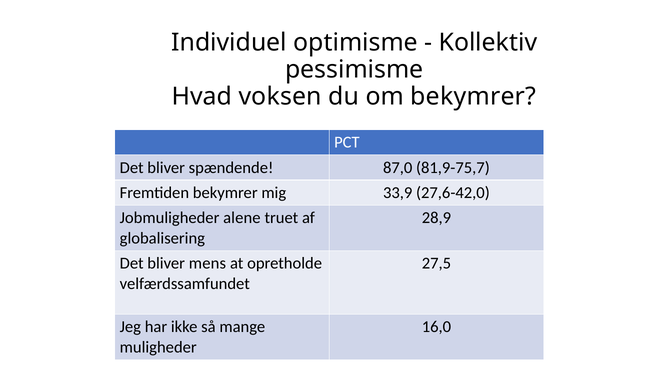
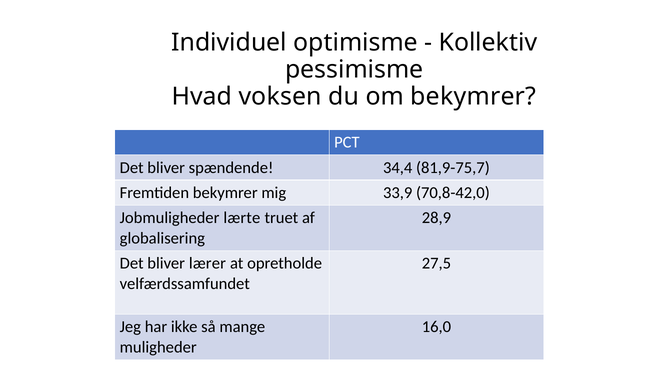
87,0: 87,0 -> 34,4 (398, 168)
27,6-42,0: 27,6-42,0 -> 70,8-42,0 (453, 193)
alene: alene -> lærte (242, 218)
mens: mens -> lærer (207, 263)
